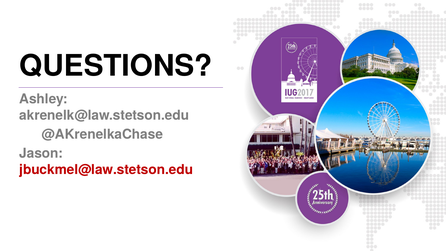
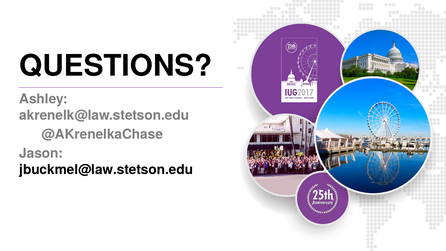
jbuckmel@law.stetson.edu colour: red -> black (106, 170)
